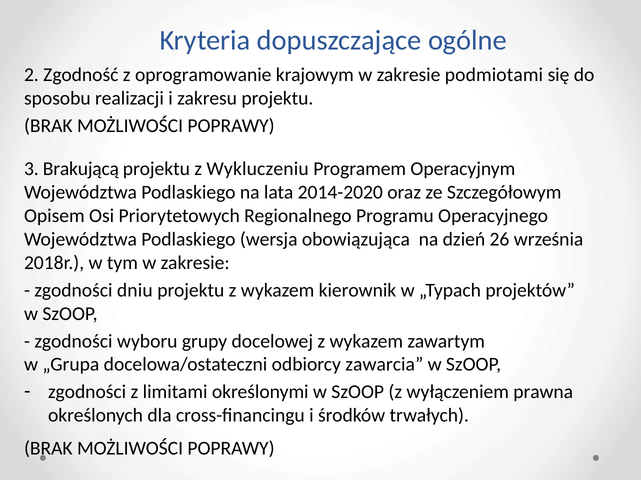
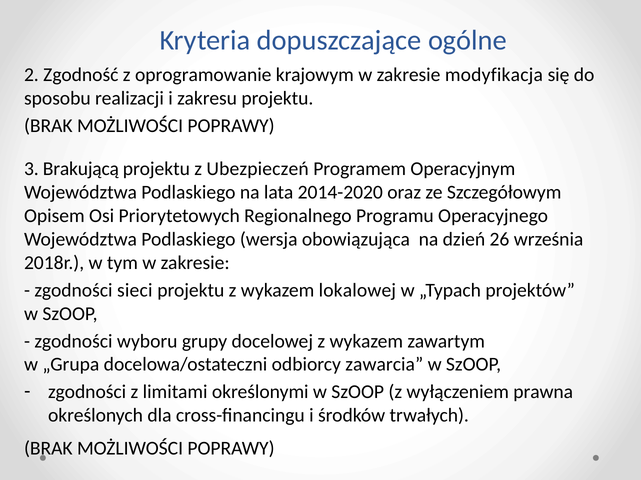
podmiotami: podmiotami -> modyfikacja (494, 75)
Wykluczeniu: Wykluczeniu -> Ubezpieczeń (258, 169)
dniu: dniu -> sieci (135, 291)
kierownik: kierownik -> lokalowej (357, 291)
